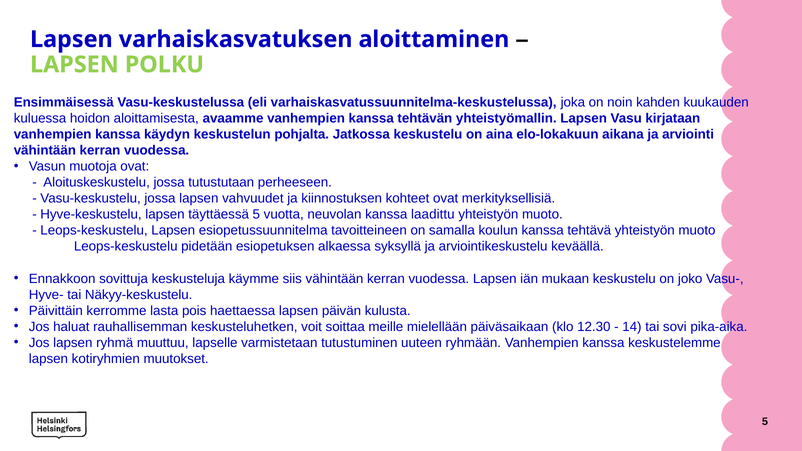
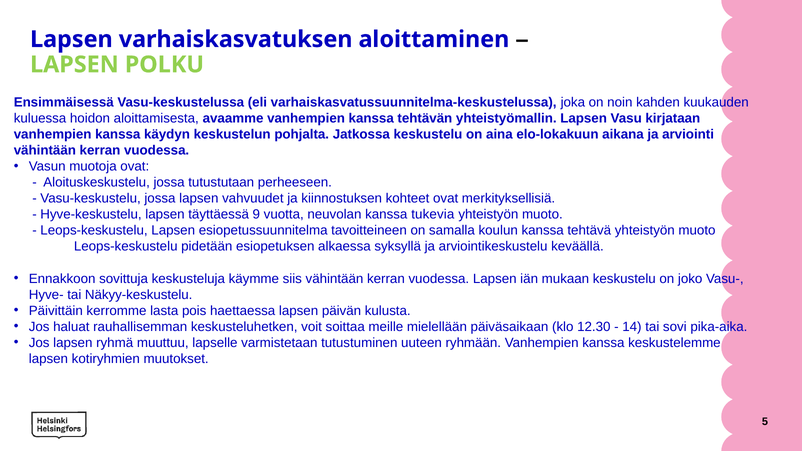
täyttäessä 5: 5 -> 9 (256, 215)
laadittu: laadittu -> tukevia (433, 215)
